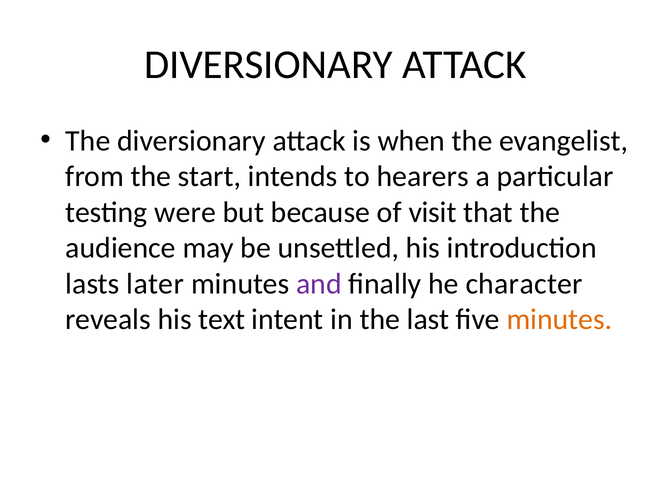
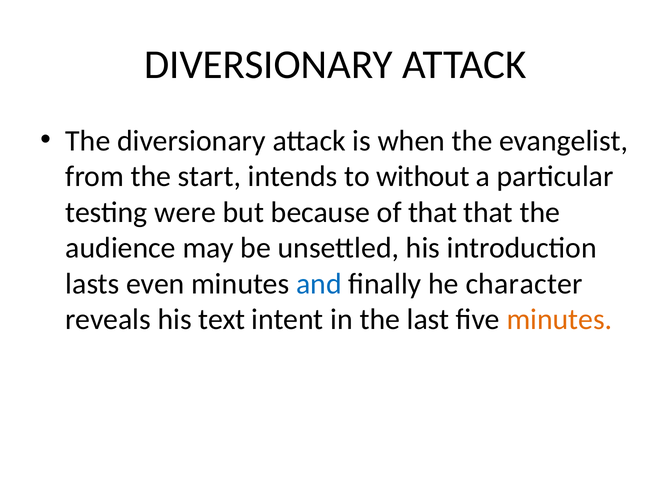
hearers: hearers -> without (423, 177)
of visit: visit -> that (433, 212)
later: later -> even (155, 284)
and colour: purple -> blue (319, 284)
